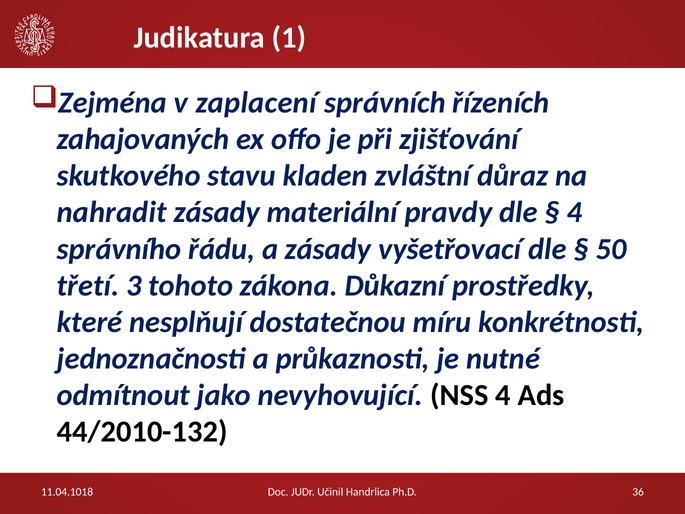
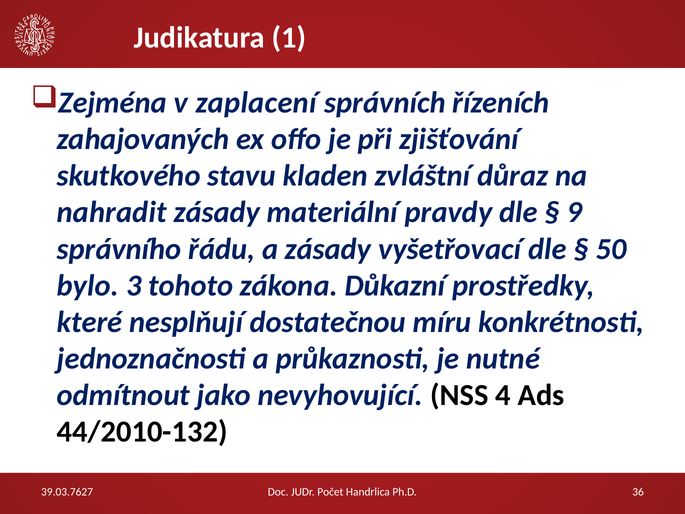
4: 4 -> 9 (574, 212)
třetí: třetí -> bylo (88, 285)
Učinil: Učinil -> Počet (330, 492)
11.04.1018: 11.04.1018 -> 39.03.7627 (67, 492)
